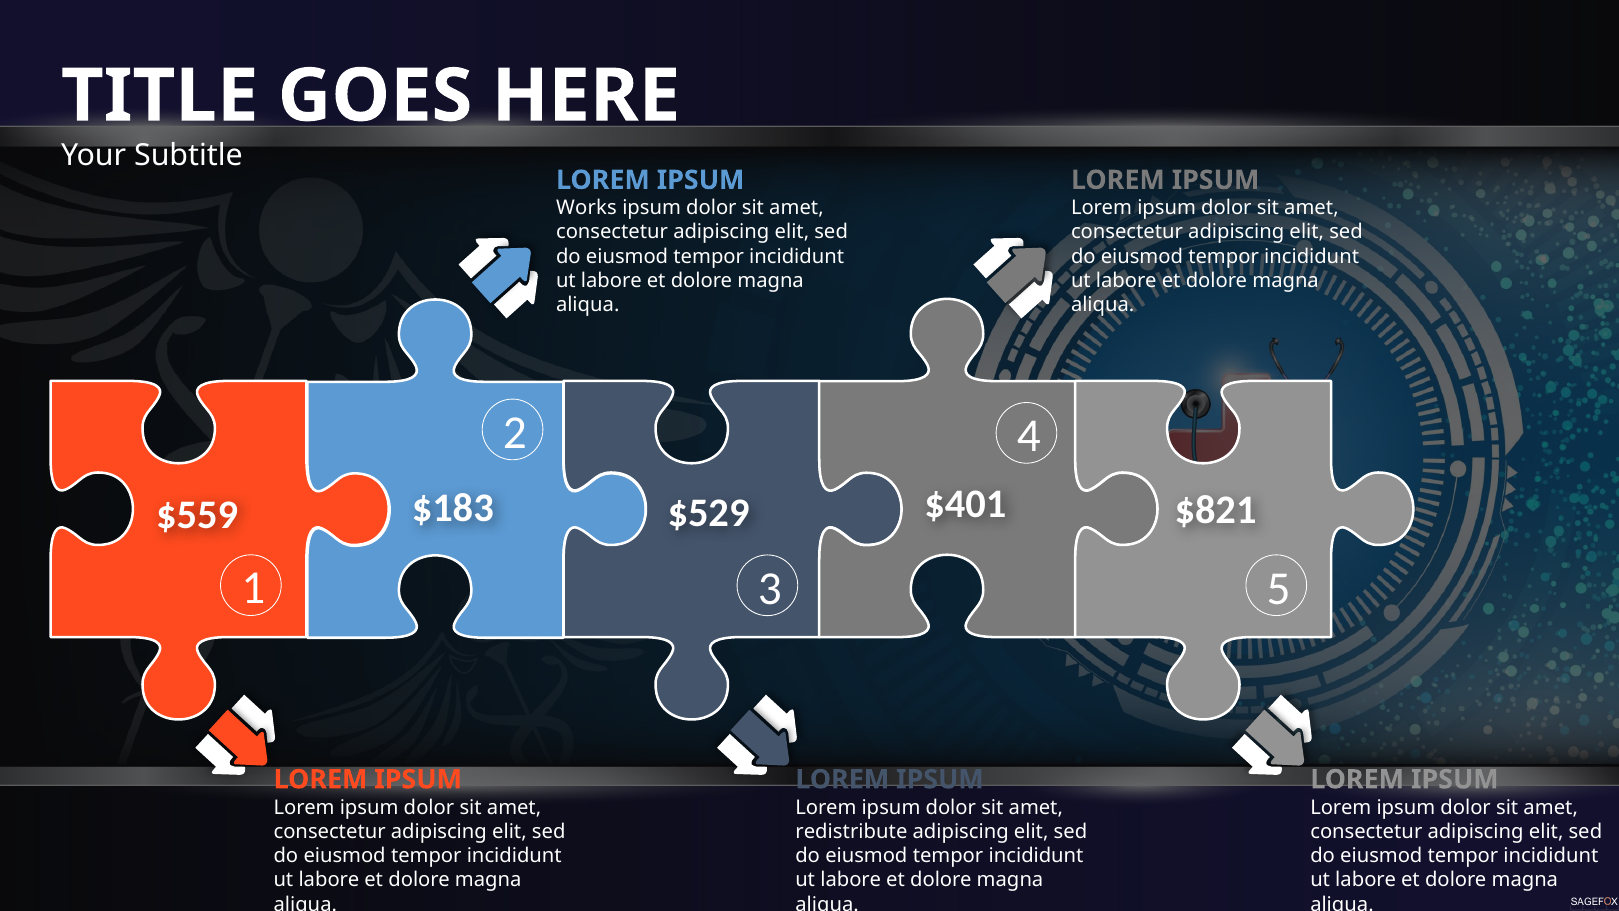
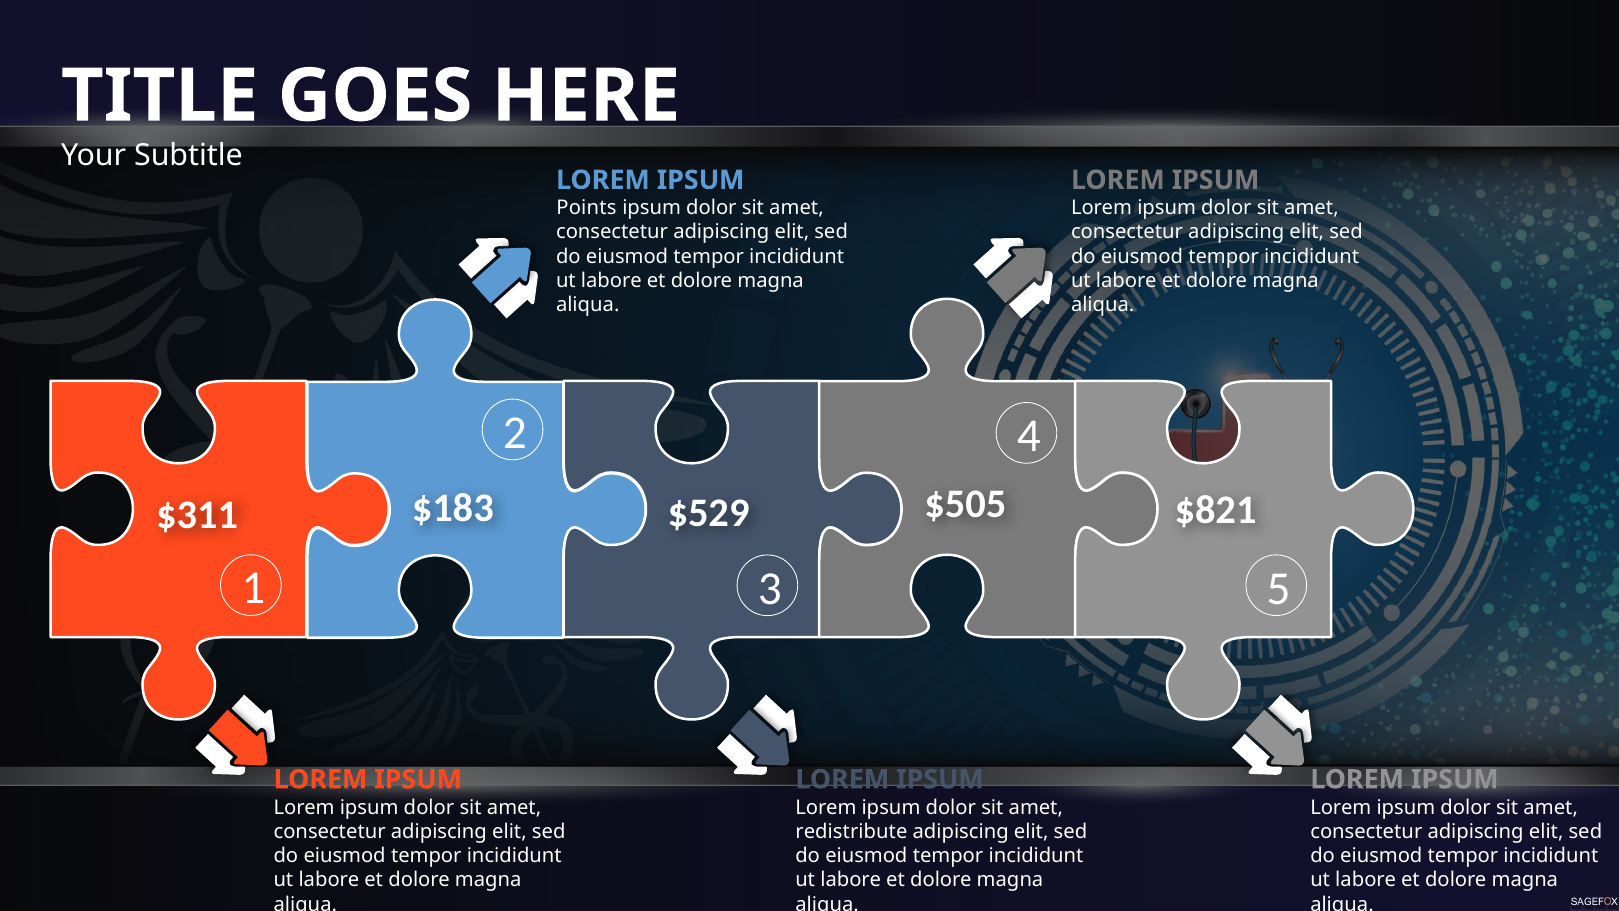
Works: Works -> Points (586, 208)
$401: $401 -> $505 (965, 504)
$559: $559 -> $311 (197, 515)
